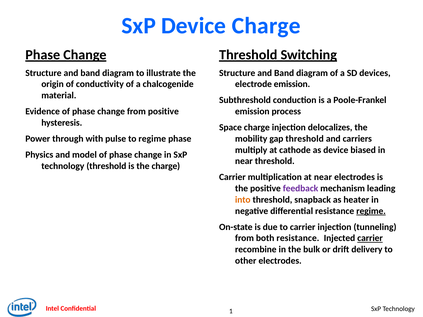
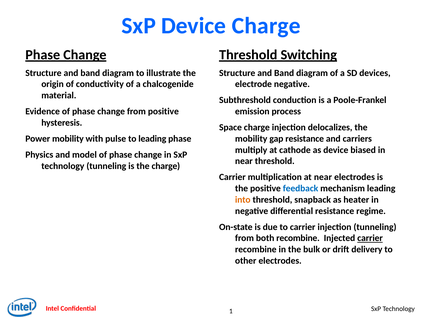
electrode emission: emission -> negative (292, 84)
Power through: through -> mobility (68, 139)
to regime: regime -> leading (152, 139)
gap threshold: threshold -> resistance (305, 139)
technology threshold: threshold -> tunneling (106, 166)
feedback colour: purple -> blue (301, 189)
regime underline: present -> none (371, 211)
both resistance: resistance -> recombine (298, 238)
